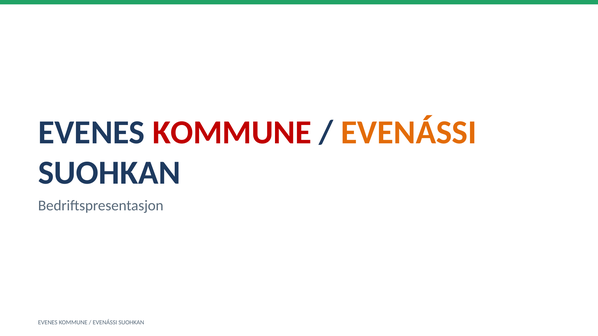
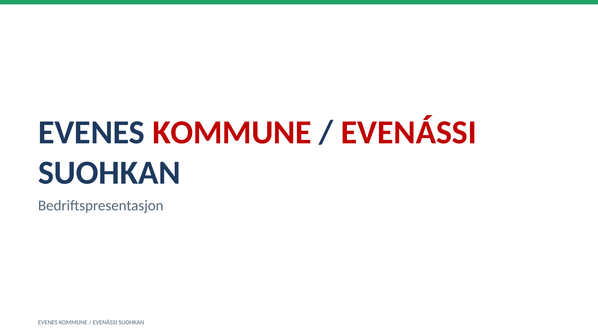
EVENÁSSI colour: orange -> red (409, 133)
